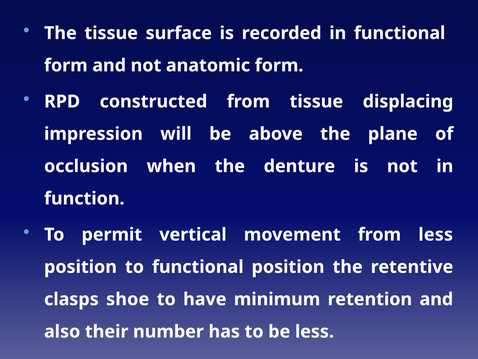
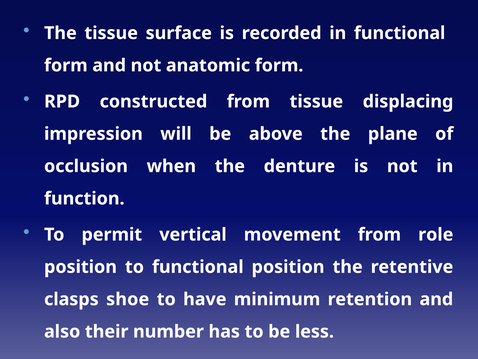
from less: less -> role (436, 234)
